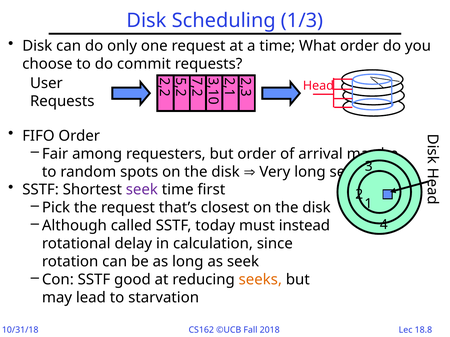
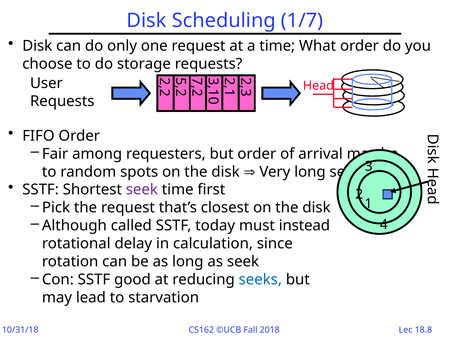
1/3: 1/3 -> 1/7 (302, 20)
commit: commit -> storage (144, 64)
seeks colour: orange -> blue (260, 280)
